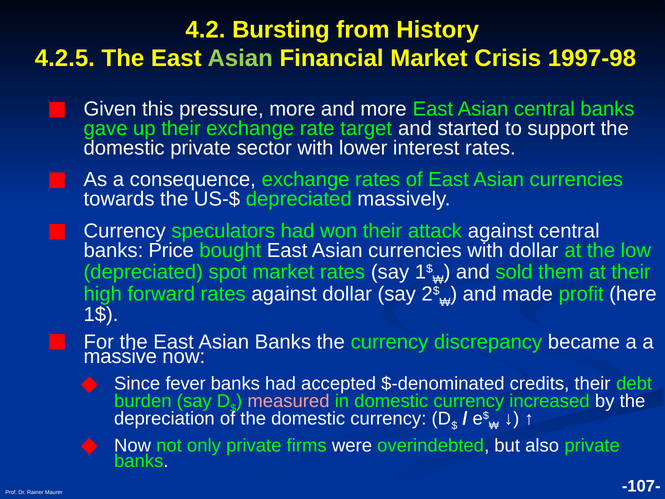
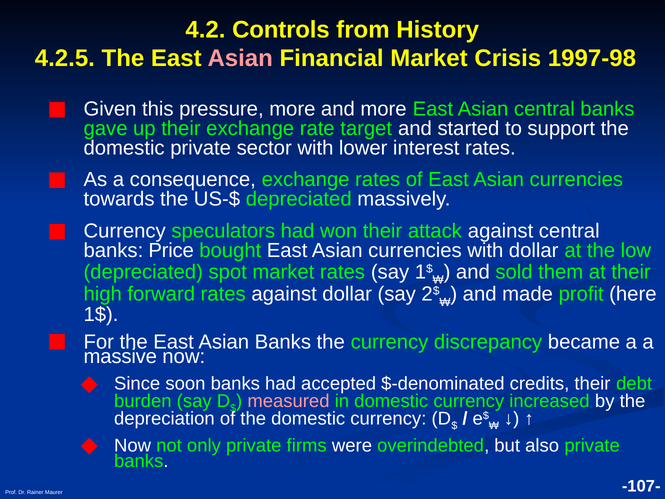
Bursting: Bursting -> Controls (281, 30)
Asian colour: light green -> pink (240, 58)
fever: fever -> soon (185, 384)
